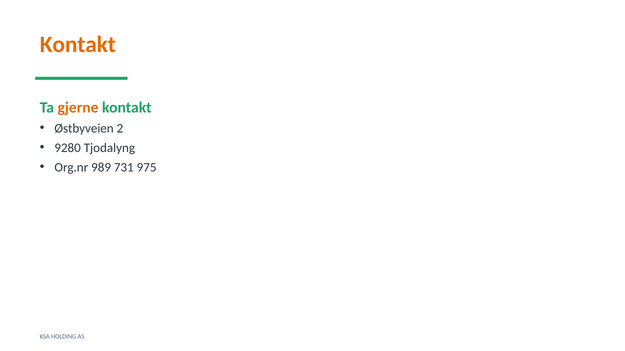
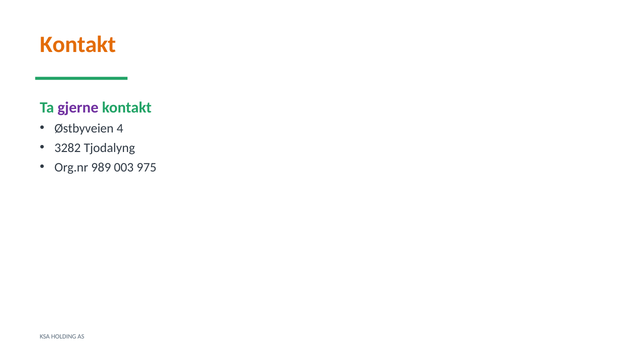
gjerne colour: orange -> purple (78, 108)
2: 2 -> 4 (120, 129)
9280: 9280 -> 3282 (68, 148)
731: 731 -> 003 (124, 168)
